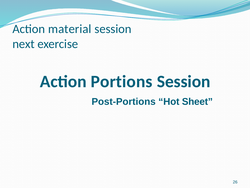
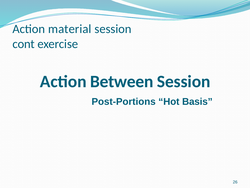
next: next -> cont (24, 44)
Portions: Portions -> Between (122, 81)
Sheet: Sheet -> Basis (197, 101)
